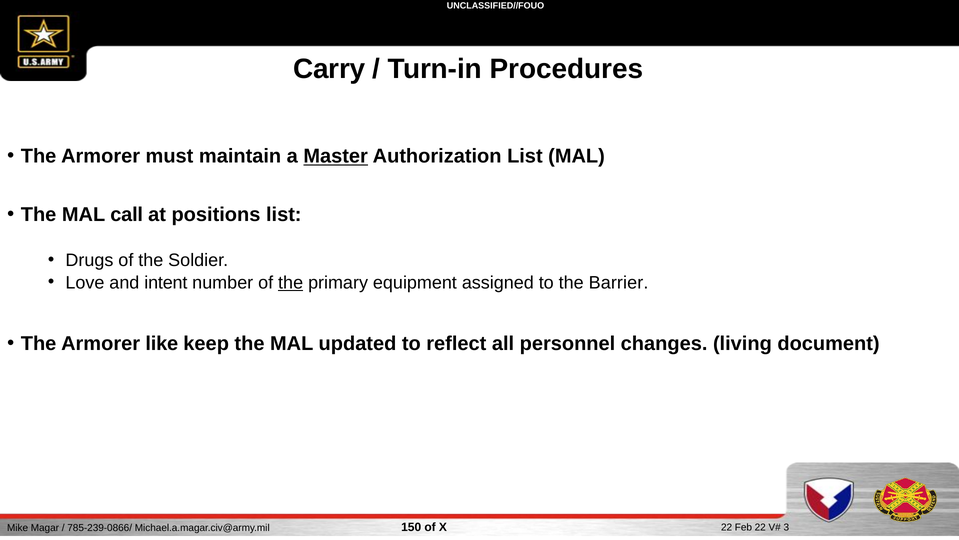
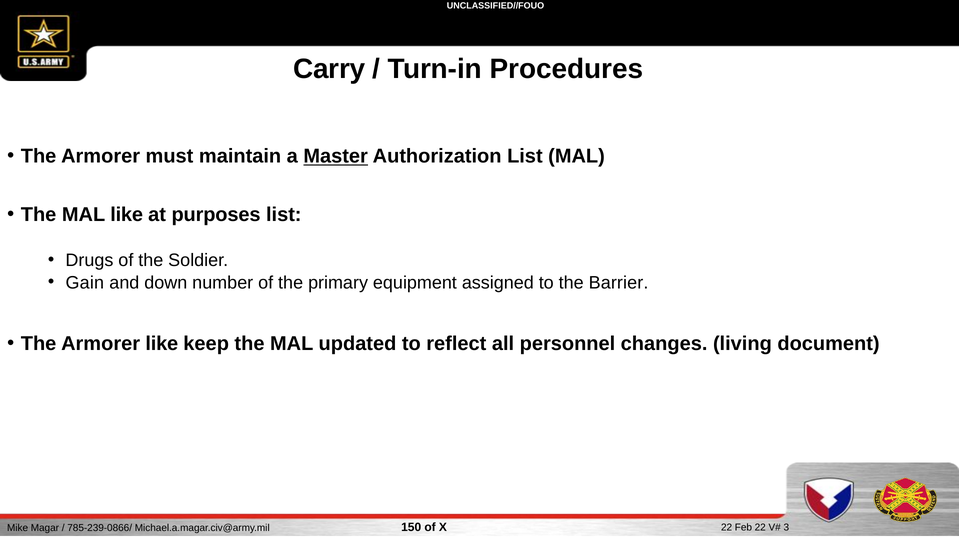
MAL call: call -> like (127, 215)
positions: positions -> purposes (216, 215)
Love: Love -> Gain (85, 282)
intent: intent -> down (166, 282)
the underline: present -> none (291, 282)
